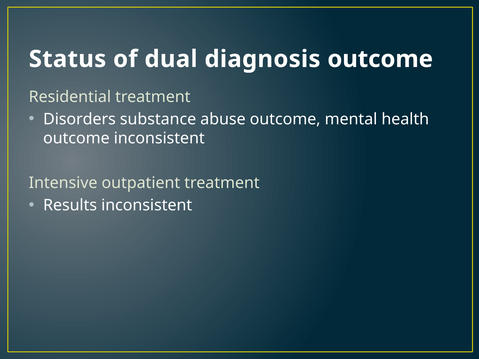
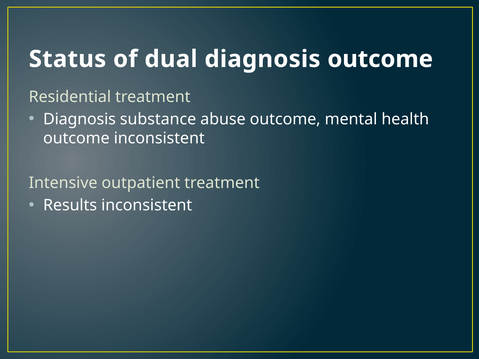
Disorders: Disorders -> Diagnosis (79, 119)
